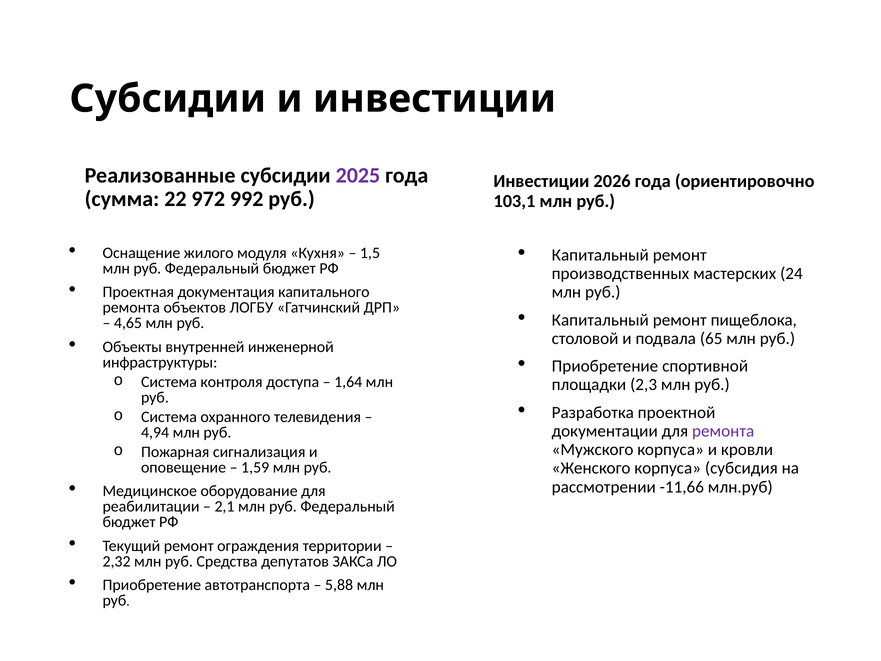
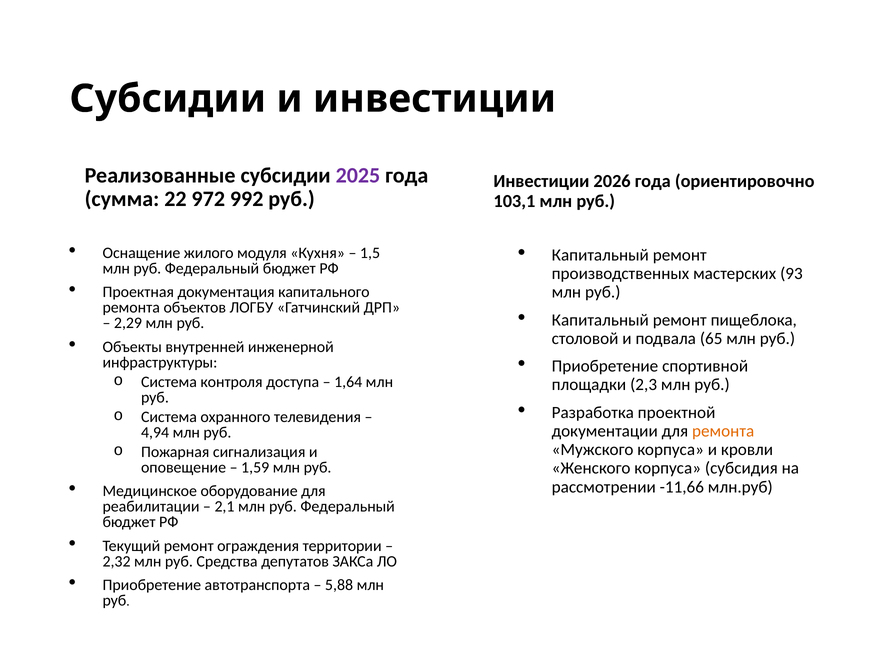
24: 24 -> 93 (791, 274)
4,65: 4,65 -> 2,29 (128, 323)
ремонта colour: purple -> orange (723, 431)
